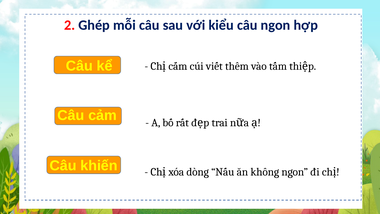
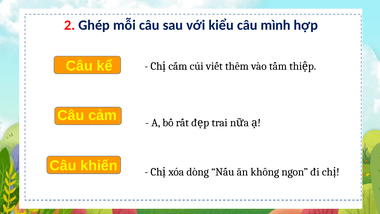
câu ngon: ngon -> mình (276, 25)
